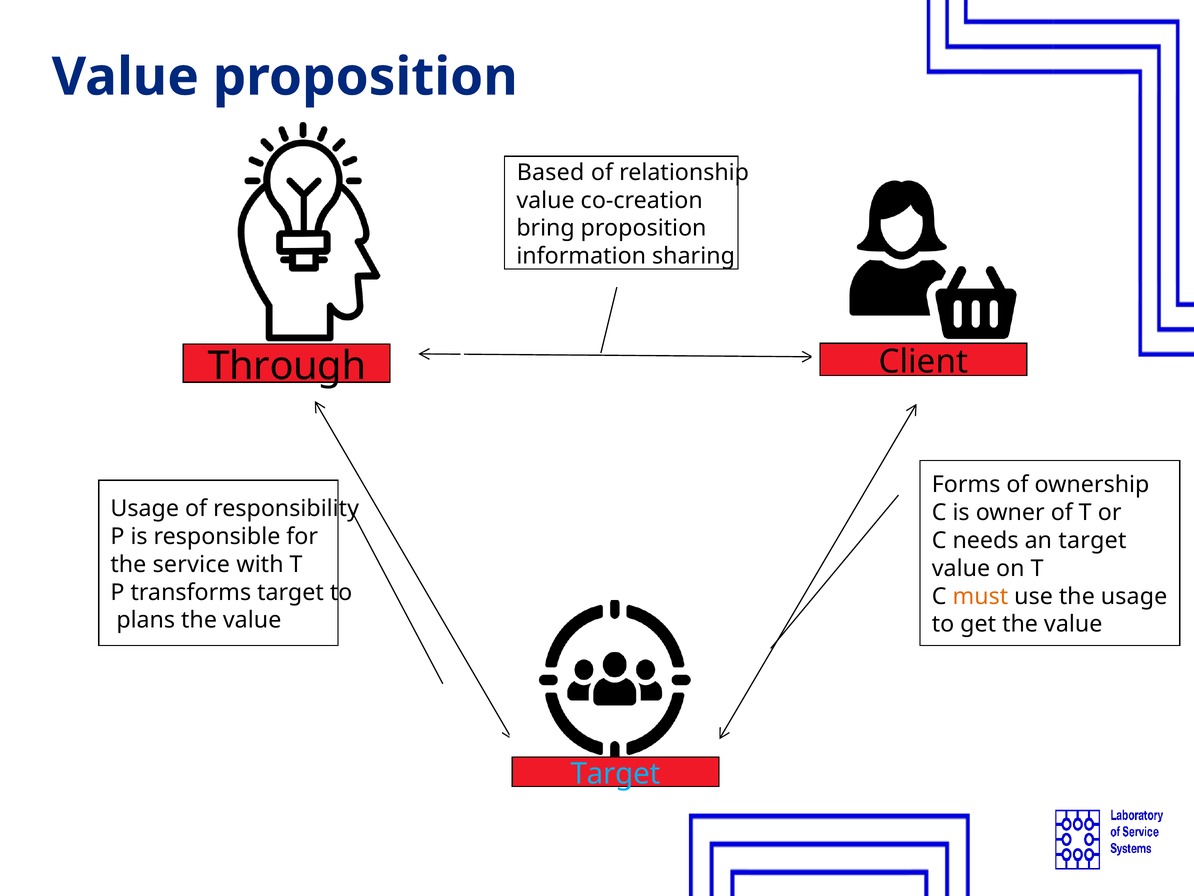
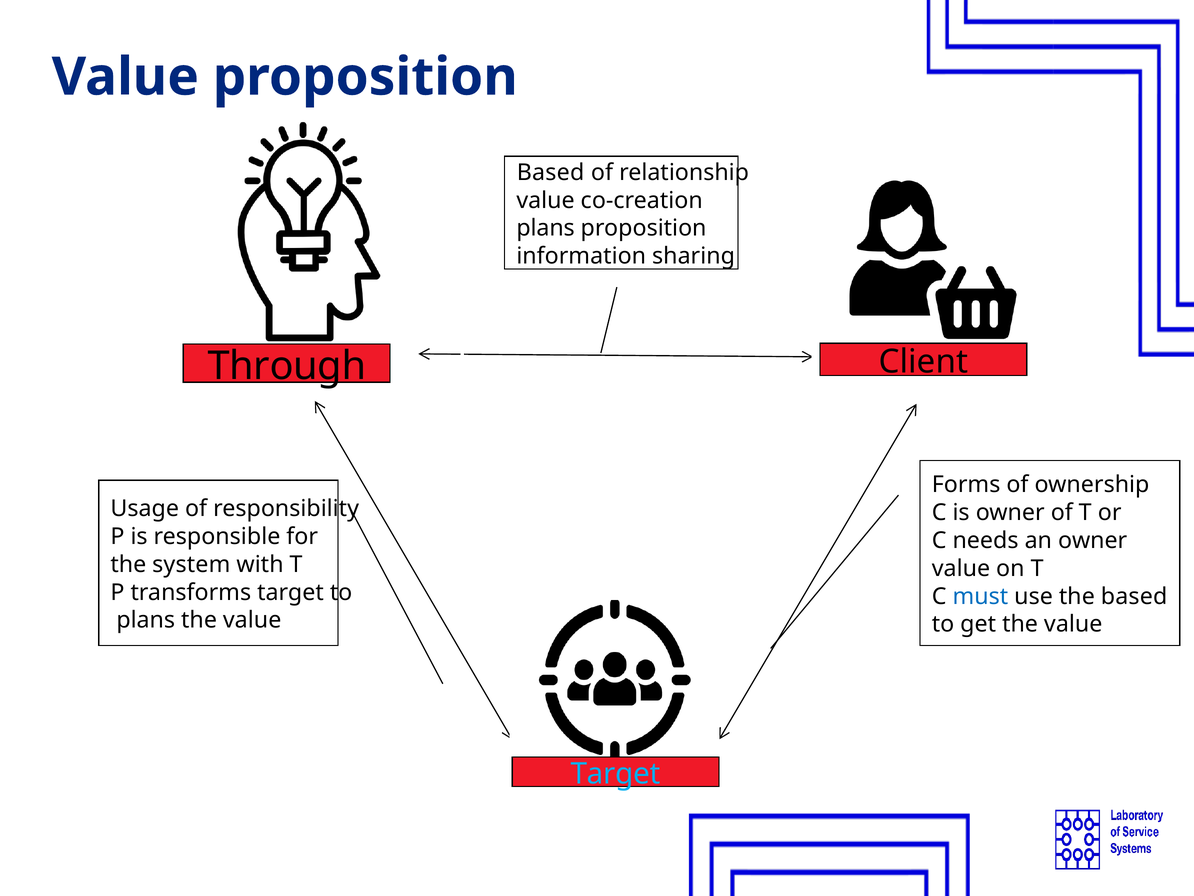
bring: bring -> plans (546, 228)
an target: target -> owner (1093, 540)
service: service -> system (191, 564)
must colour: orange -> blue (980, 596)
the usage: usage -> based (1134, 596)
